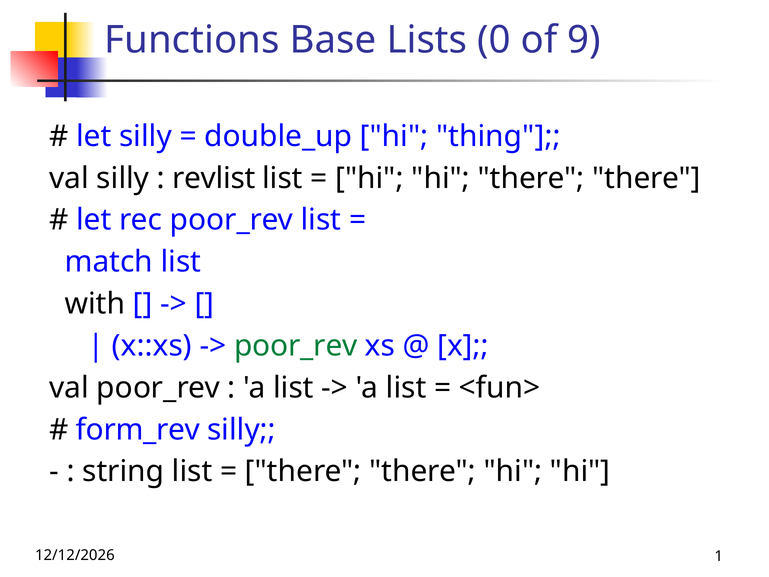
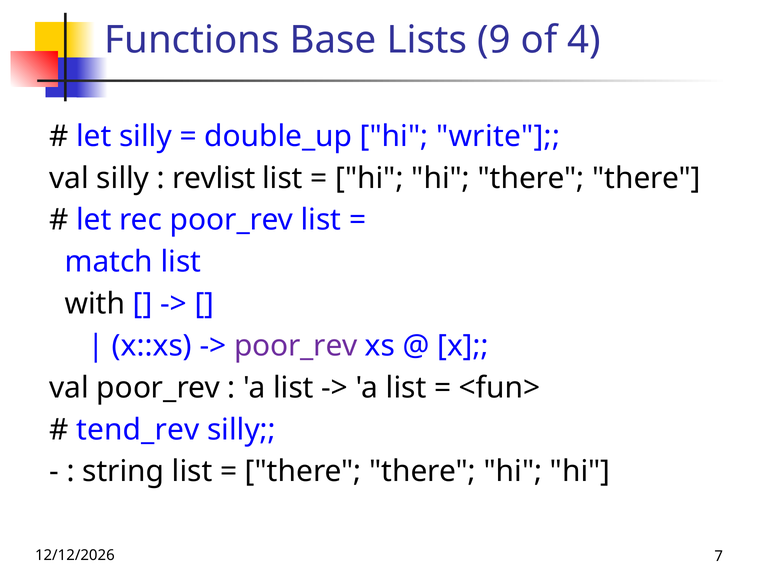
0: 0 -> 9 (494, 40)
9: 9 -> 4 (584, 40)
thing: thing -> write (498, 136)
poor_rev colour: green -> purple (296, 346)
form_rev: form_rev -> tend_rev (138, 429)
1: 1 -> 7 (719, 556)
